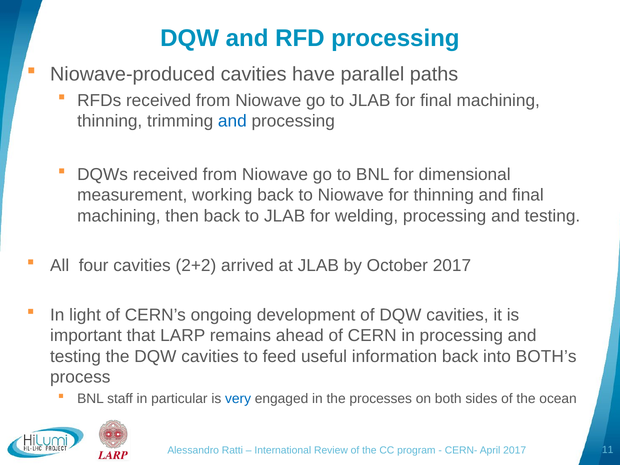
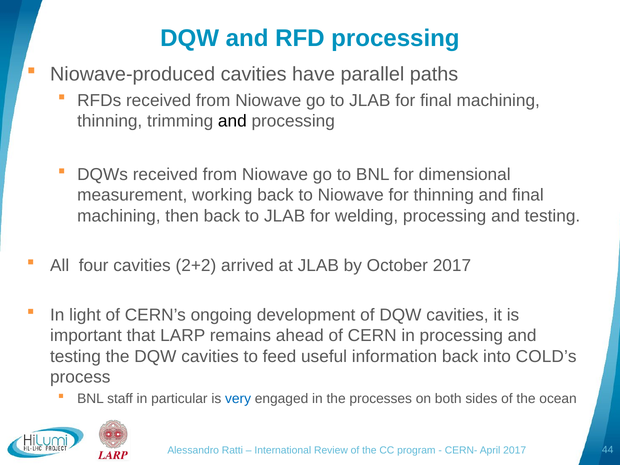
and colour: blue -> black (232, 121)
BOTH’s: BOTH’s -> COLD’s (546, 356)
11: 11 -> 44 (608, 450)
